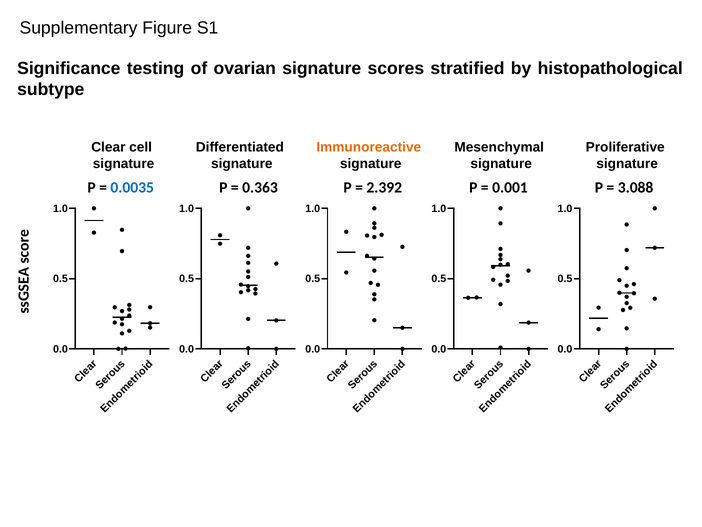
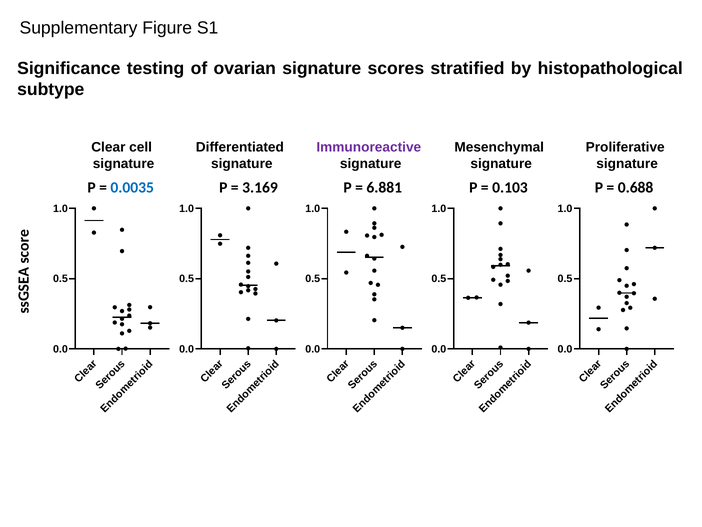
Immunoreactive colour: orange -> purple (369, 147)
0.363: 0.363 -> 3.169 (260, 187)
2.392: 2.392 -> 6.881 (384, 187)
0.001: 0.001 -> 0.103 (510, 187)
3.088: 3.088 -> 0.688 (636, 187)
